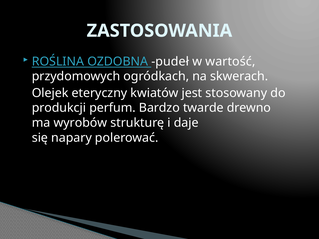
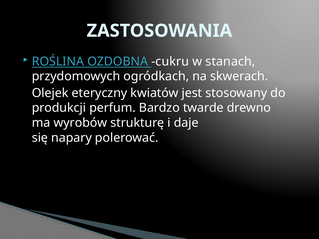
pudeł: pudeł -> cukru (170, 62)
wartość: wartość -> stanach (230, 62)
